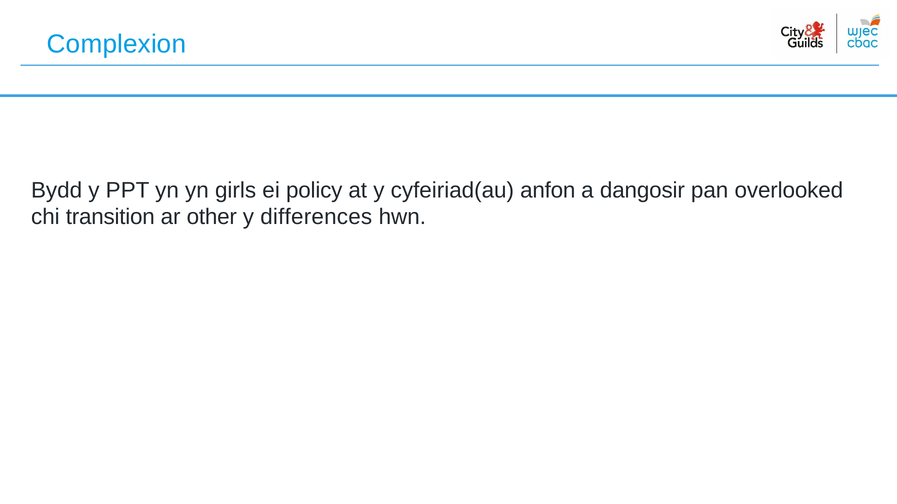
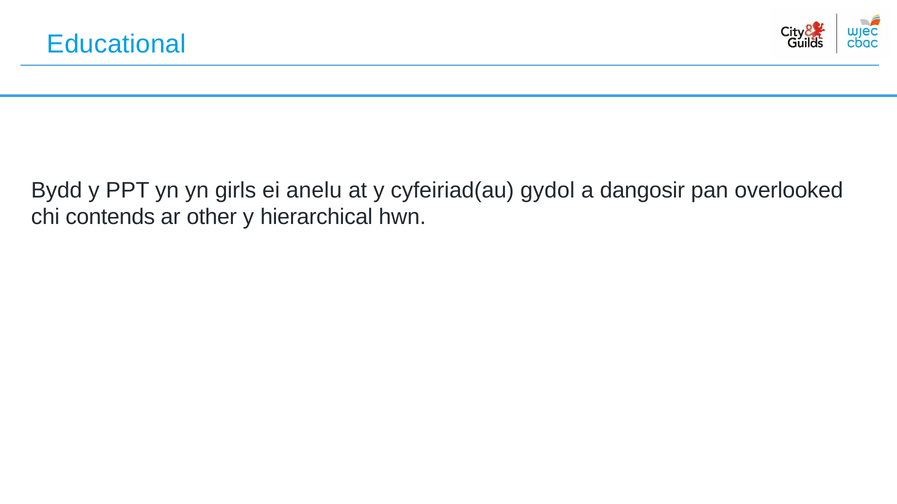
Complexion: Complexion -> Educational (117, 44)
policy: policy -> anelu (314, 190)
anfon: anfon -> gydol (548, 190)
transition: transition -> contends (110, 217)
differences: differences -> hierarchical (316, 217)
